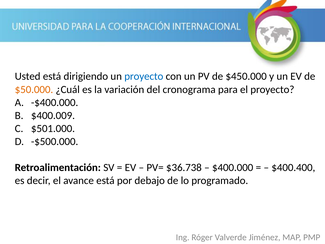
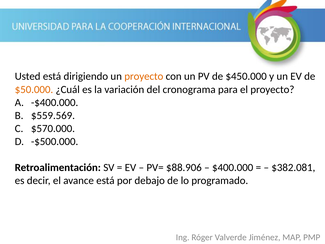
proyecto colour: blue -> orange (144, 76)
$400.009: $400.009 -> $559.569 (53, 115)
$501.000: $501.000 -> $570.000 (53, 128)
$36.738: $36.738 -> $88.906 (184, 167)
$400.400: $400.400 -> $382.081 (293, 167)
